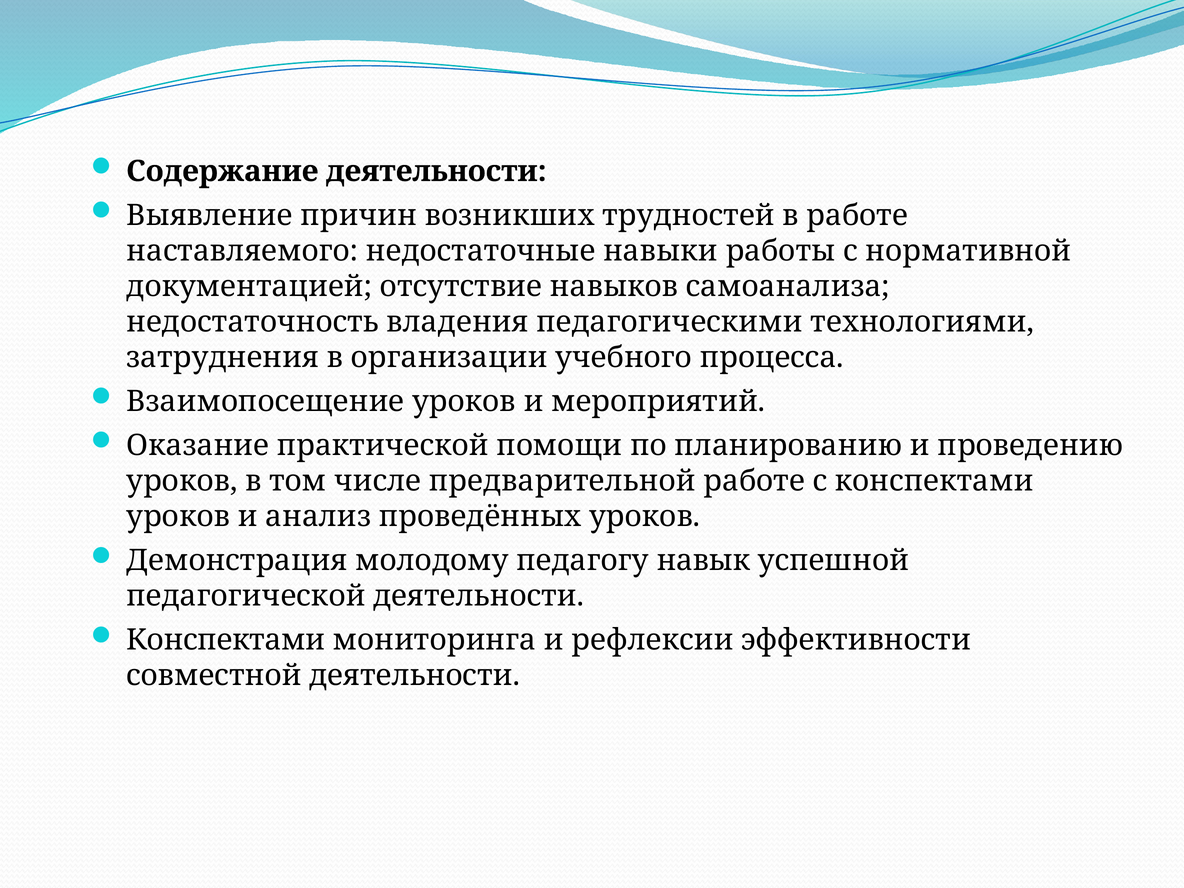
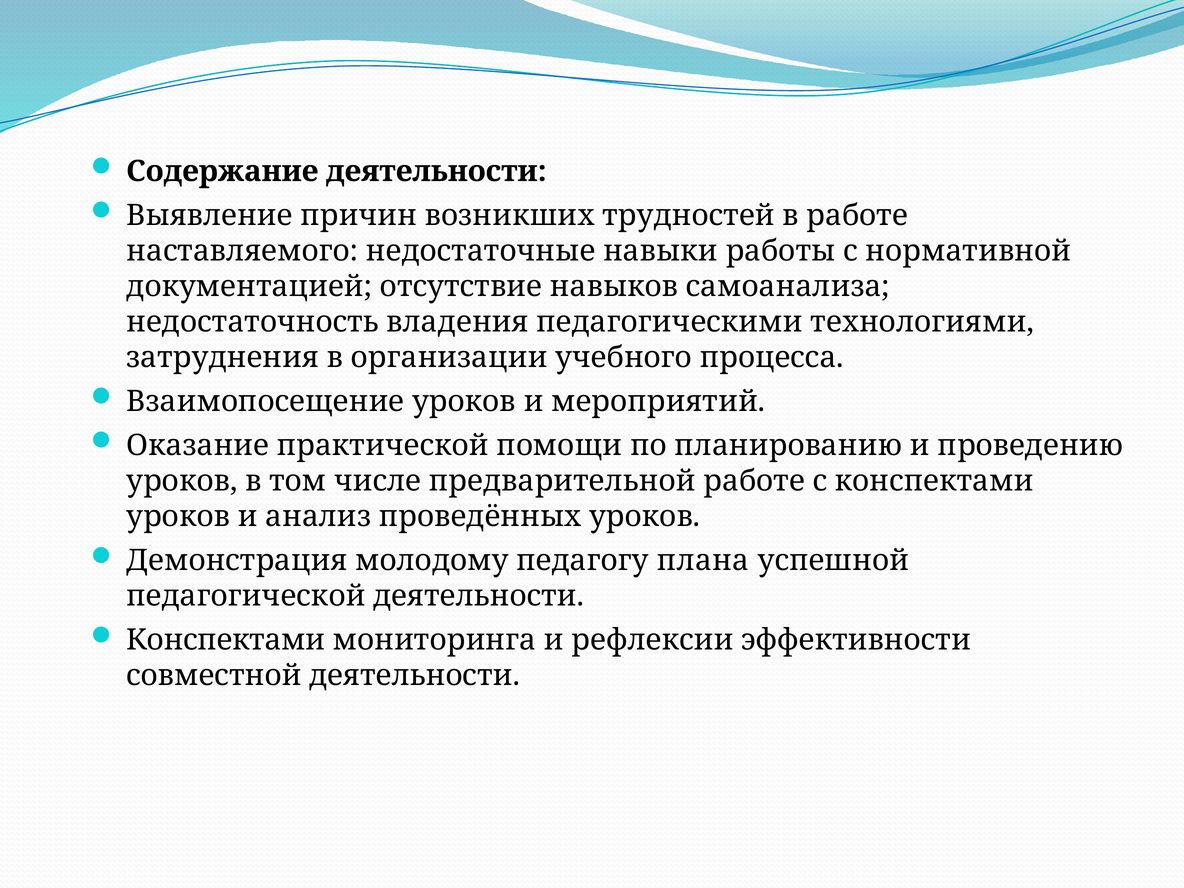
навык: навык -> плана (703, 561)
